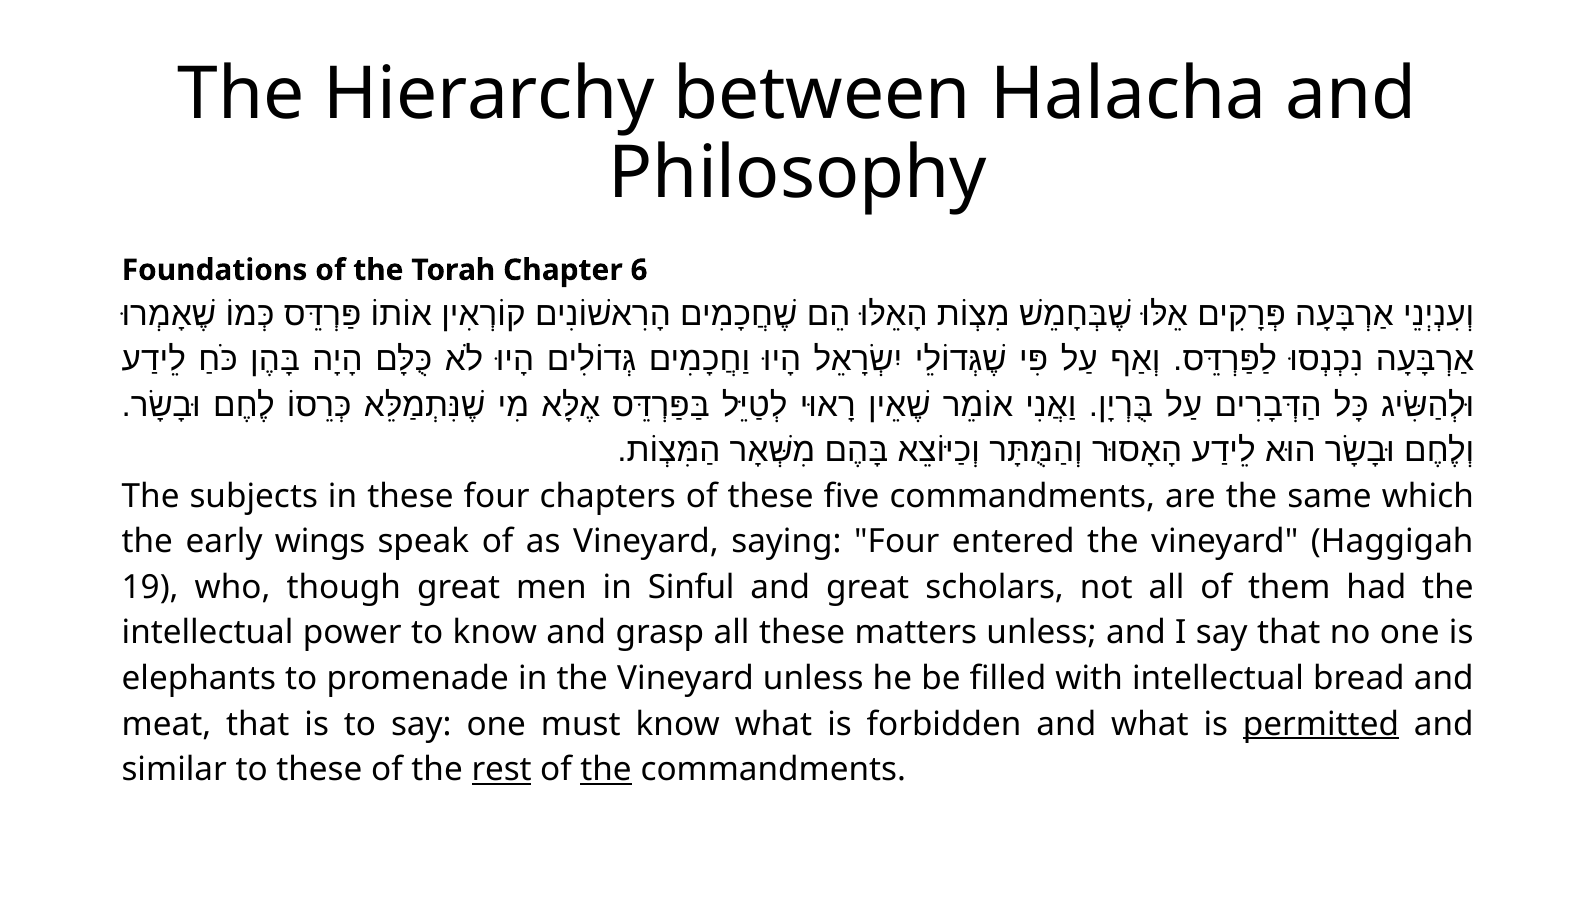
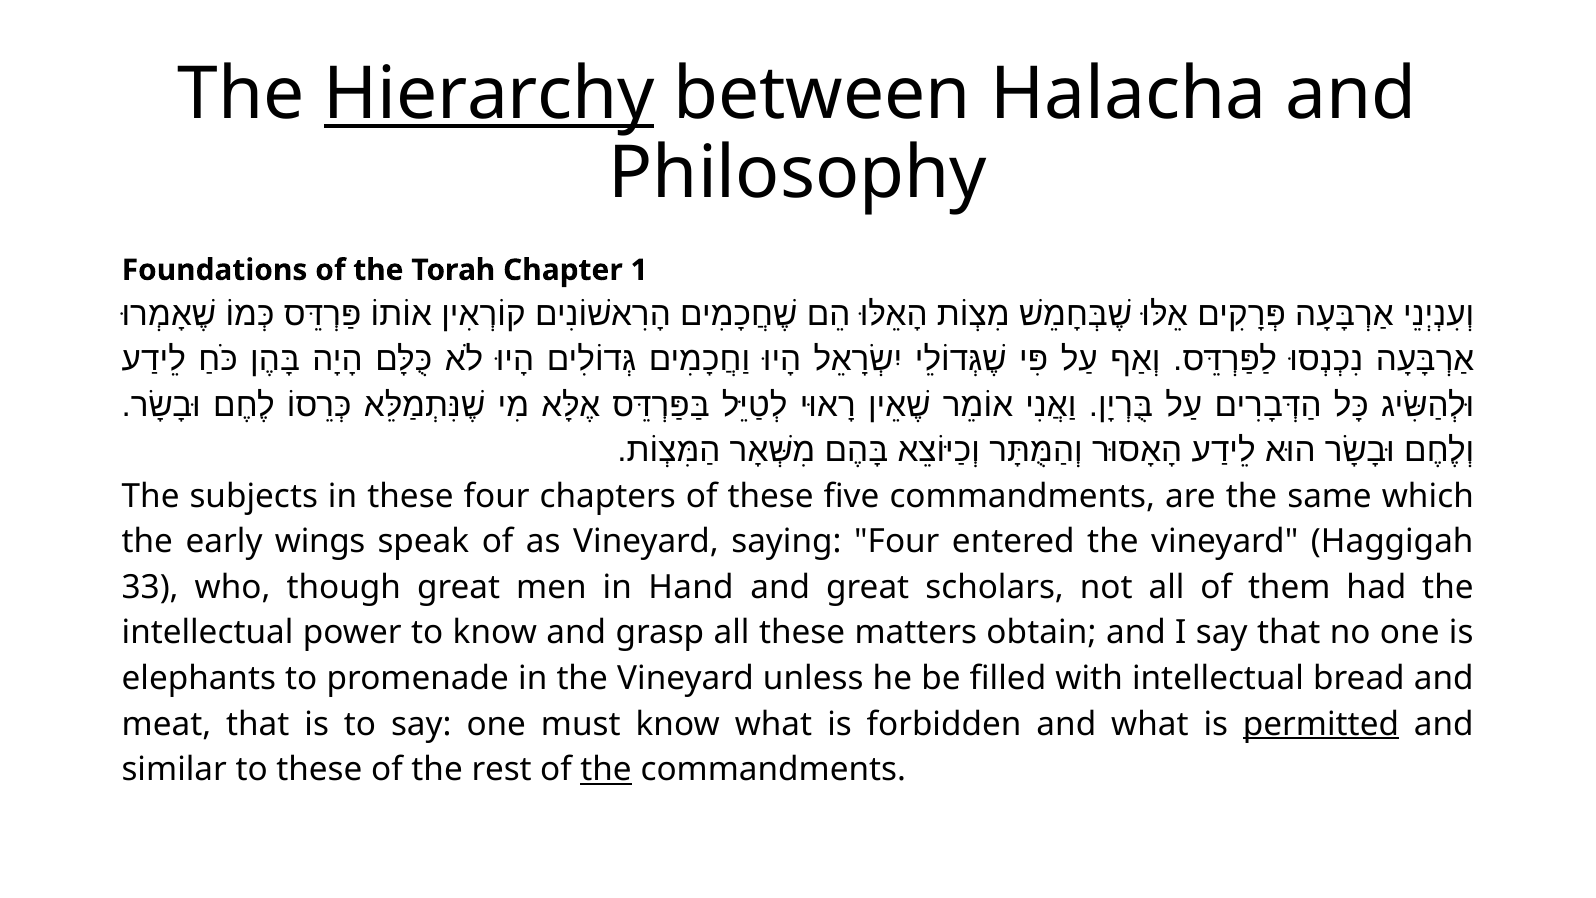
Hierarchy underline: none -> present (489, 95)
6: 6 -> 1 (639, 270)
19: 19 -> 33 (150, 587)
Sinful: Sinful -> Hand (691, 587)
matters unless: unless -> obtain (1041, 633)
rest underline: present -> none (502, 769)
